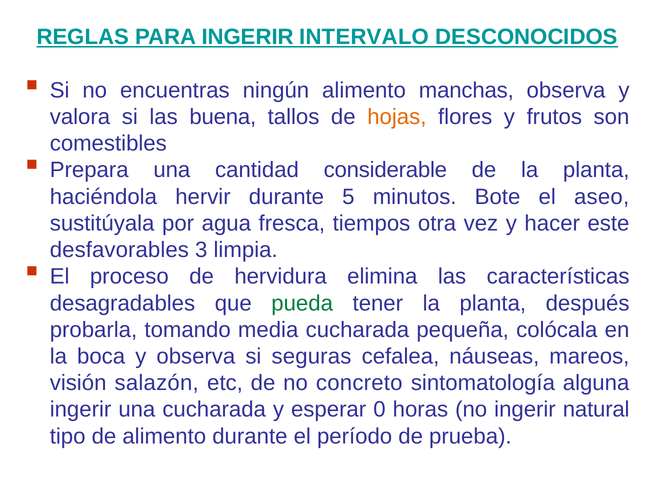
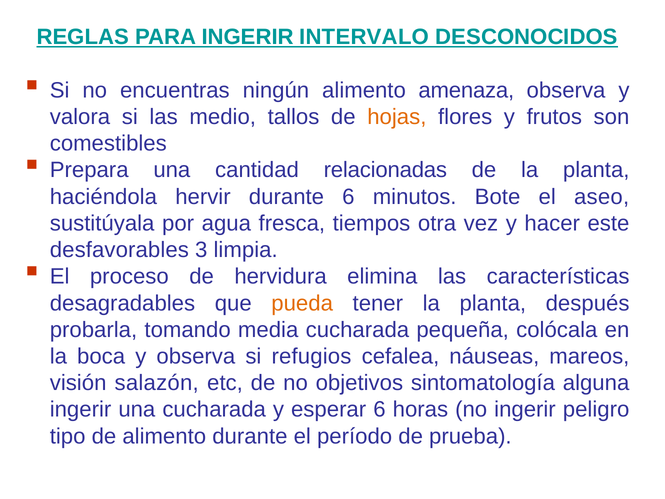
manchas: manchas -> amenaza (466, 90)
buena: buena -> medio (223, 117)
considerable: considerable -> relacionadas (385, 170)
durante 5: 5 -> 6 (348, 197)
pueda colour: green -> orange (302, 303)
seguras: seguras -> refugios (311, 356)
concreto: concreto -> objetivos (359, 383)
esperar 0: 0 -> 6 (379, 409)
natural: natural -> peligro (596, 409)
